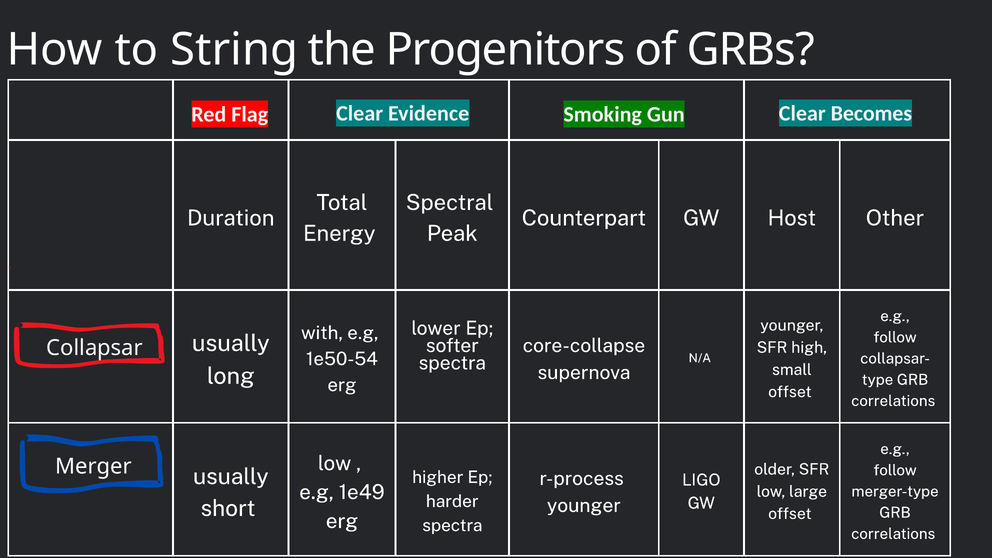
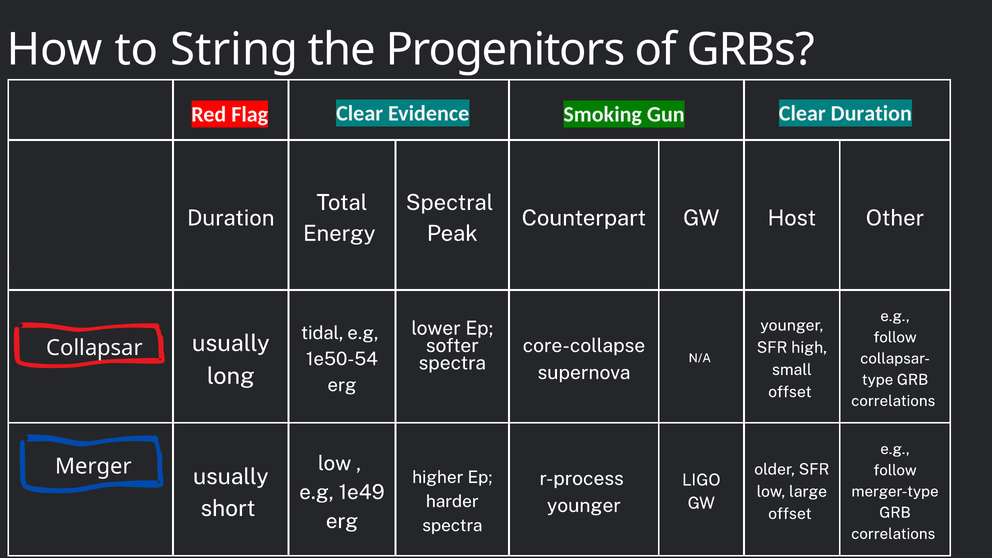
Clear Becomes: Becomes -> Duration (871, 113)
with: with -> tidal (322, 333)
